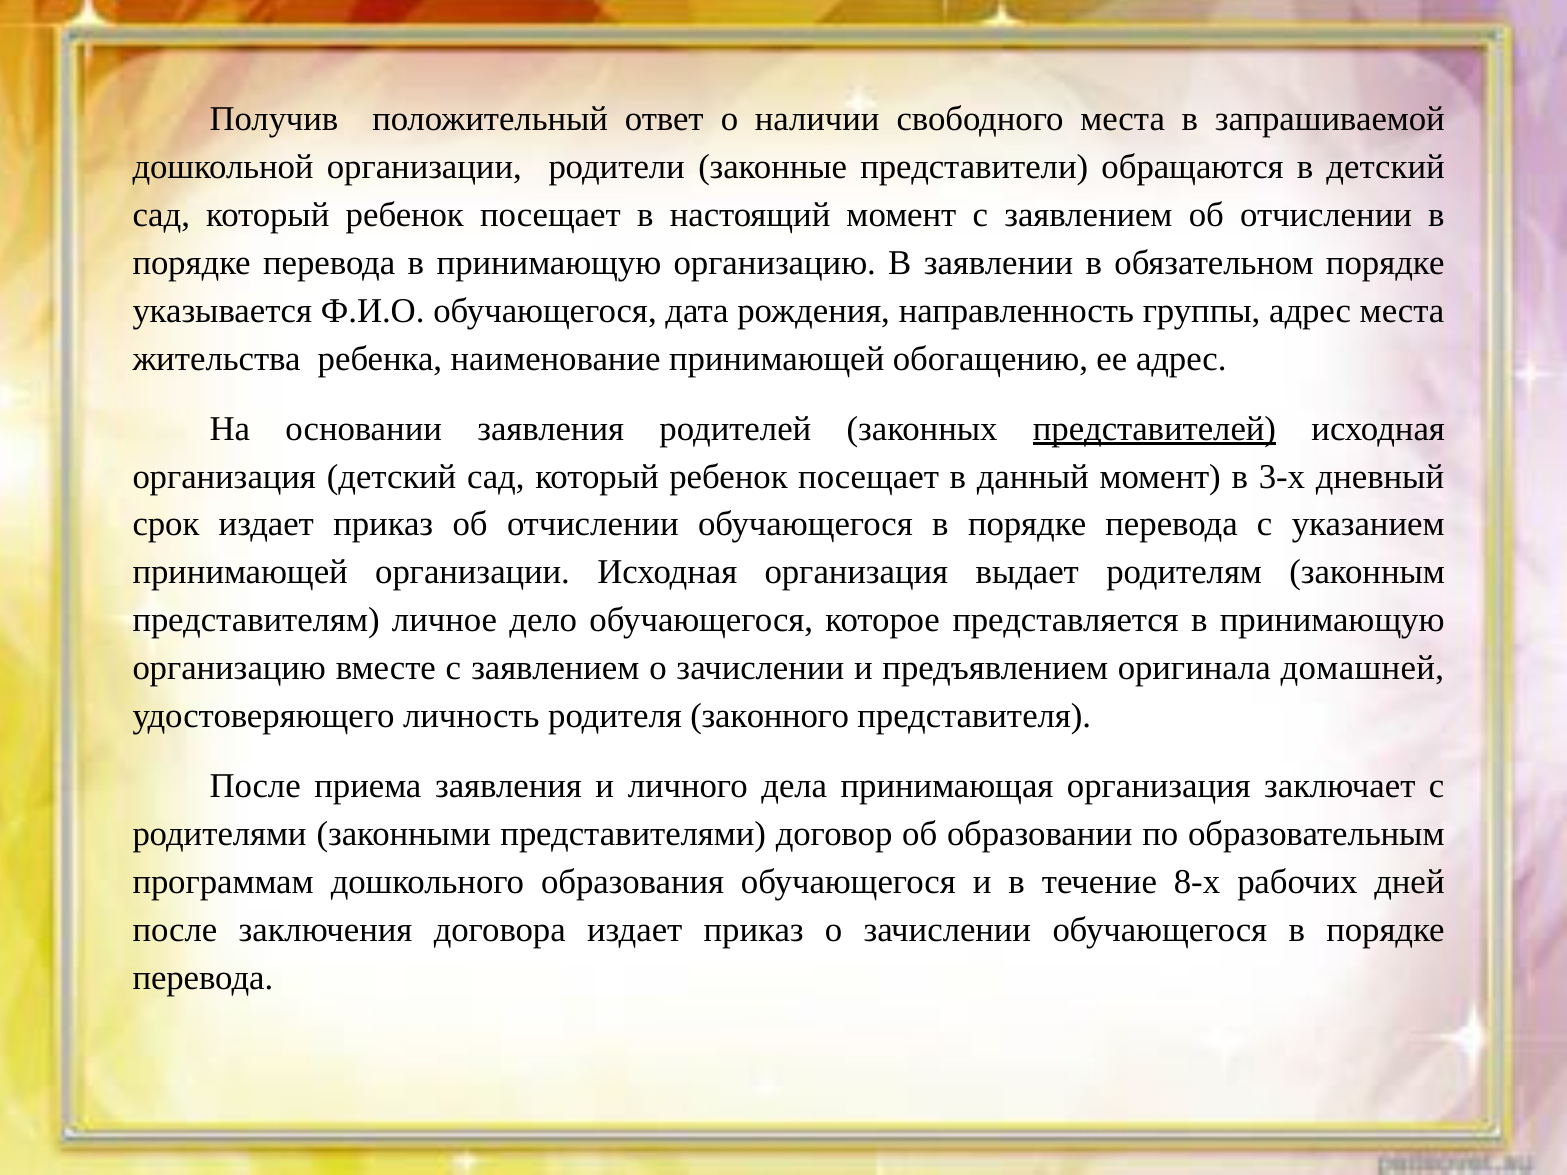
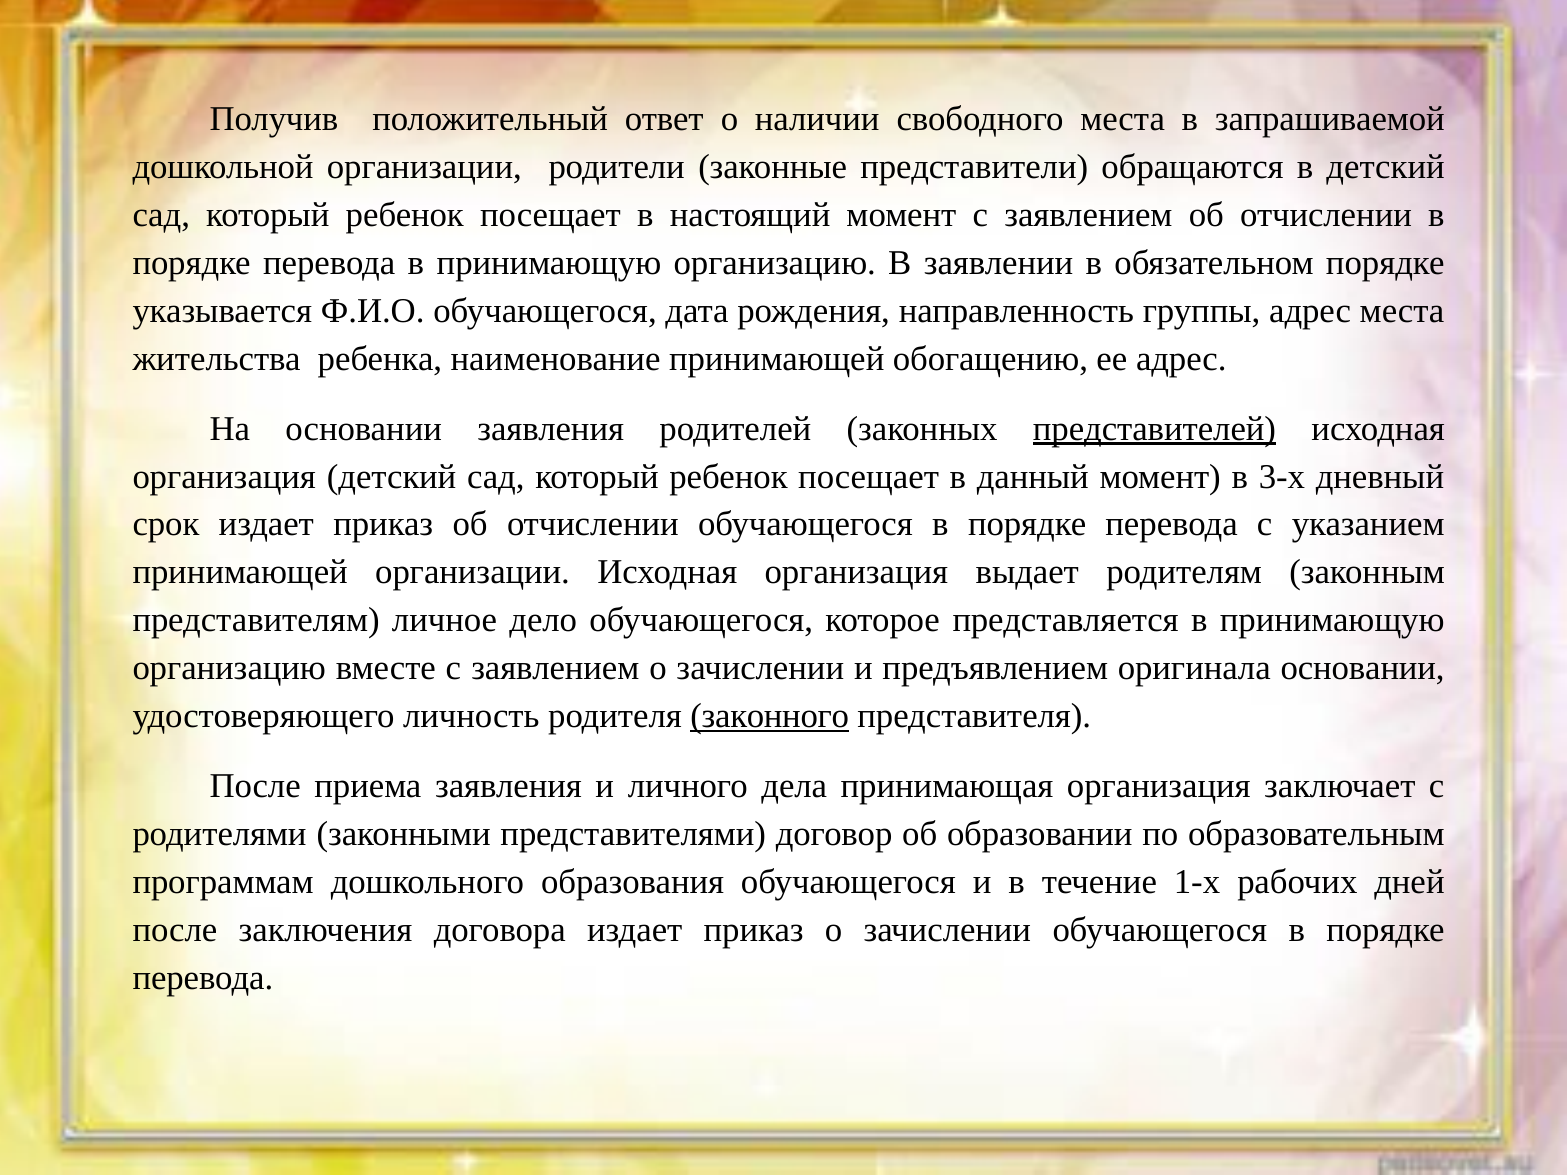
оригинала домашней: домашней -> основании (1363, 669)
законного underline: none -> present (770, 717)
8-х: 8-х -> 1-х (1197, 882)
